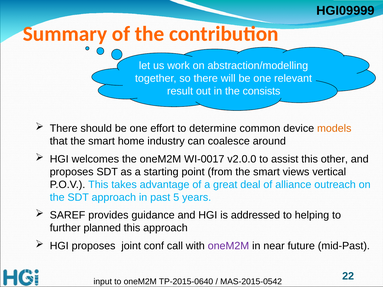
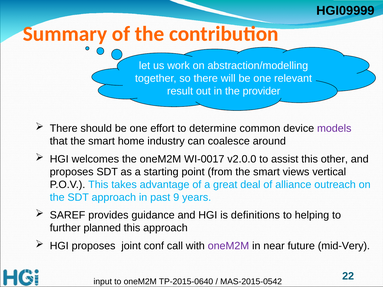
consists: consists -> provider (261, 91)
models colour: orange -> purple (334, 129)
5: 5 -> 9 (176, 197)
addressed: addressed -> definitions (255, 215)
mid-Past: mid-Past -> mid-Very (344, 246)
